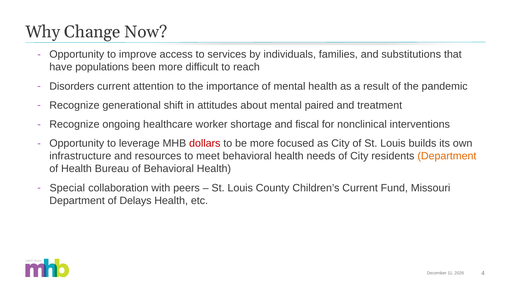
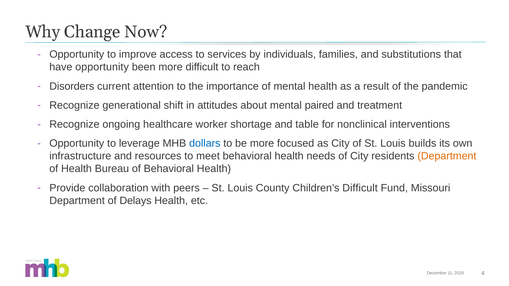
have populations: populations -> opportunity (102, 67)
fiscal: fiscal -> table (307, 124)
dollars colour: red -> blue (205, 144)
Special: Special -> Provide (67, 188)
Children’s Current: Current -> Difficult (360, 188)
